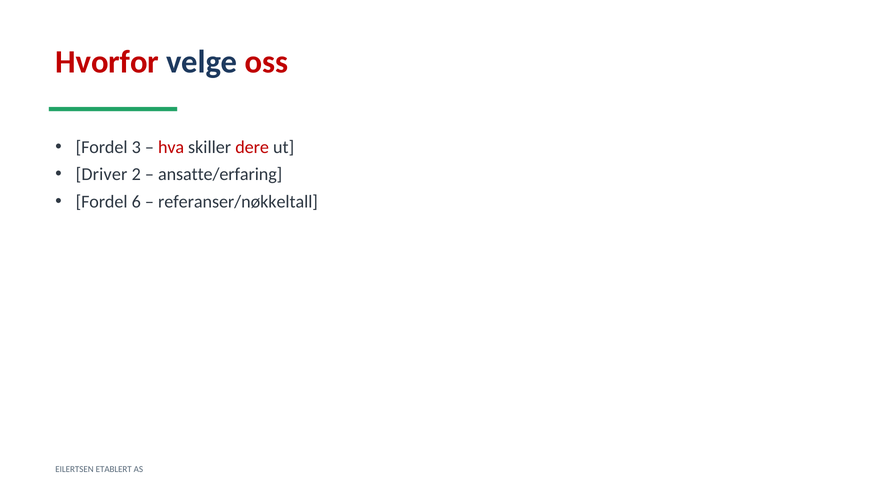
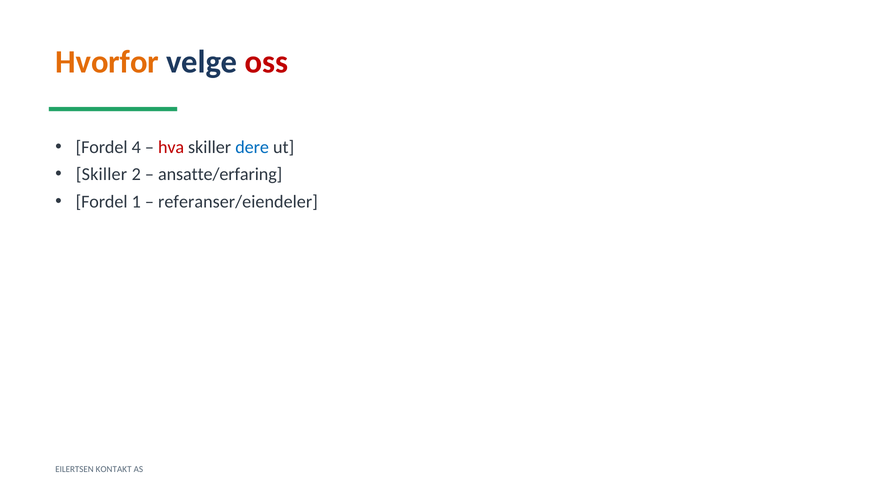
Hvorfor colour: red -> orange (107, 62)
3: 3 -> 4 (136, 147)
dere colour: red -> blue (252, 147)
Driver: Driver -> Skiller (102, 174)
6: 6 -> 1 (136, 202)
referanser/nøkkeltall: referanser/nøkkeltall -> referanser/eiendeler (238, 202)
ETABLERT: ETABLERT -> KONTAKT (114, 469)
